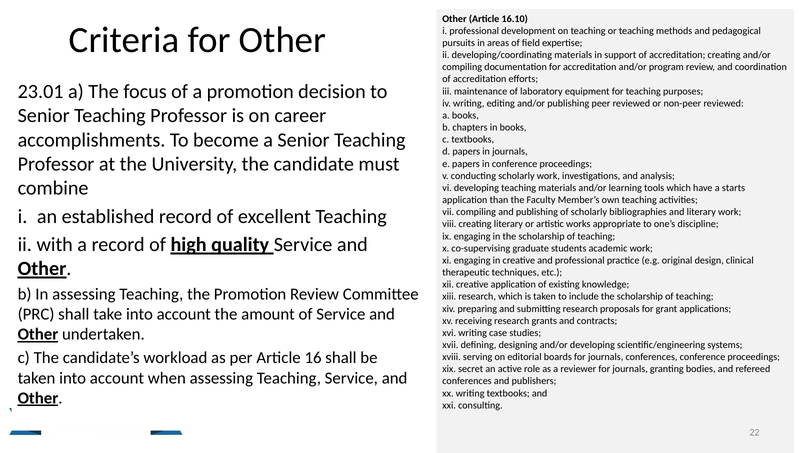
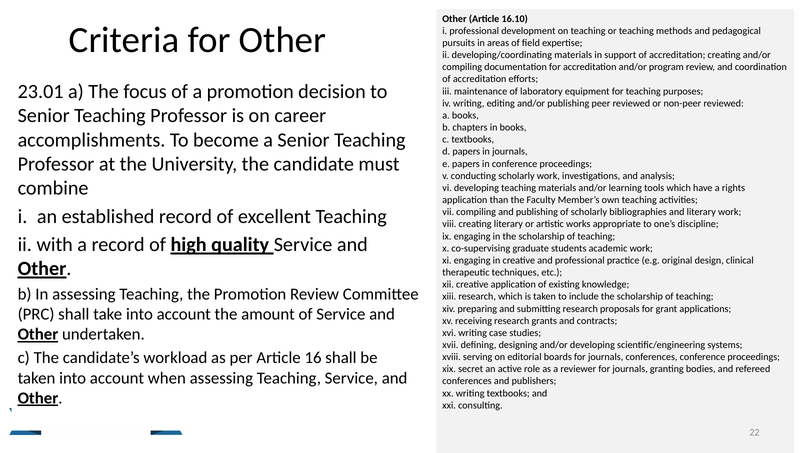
starts: starts -> rights (734, 188)
